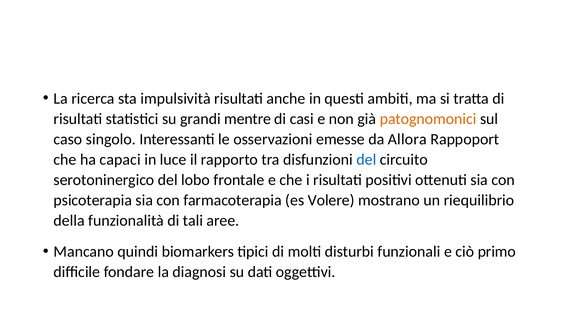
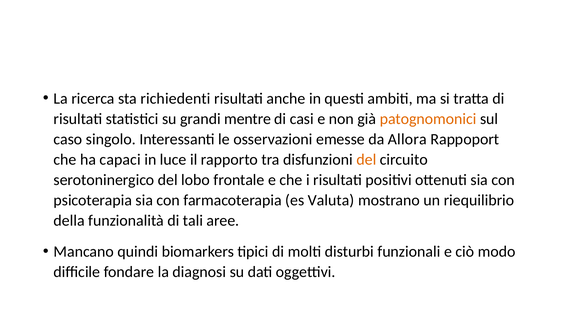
impulsività: impulsività -> richiedenti (176, 99)
del colour: blue -> orange (366, 160)
Volere: Volere -> Valuta (331, 200)
primo: primo -> modo (497, 252)
